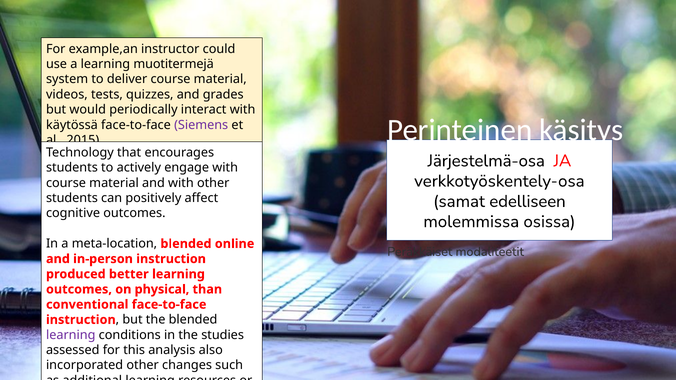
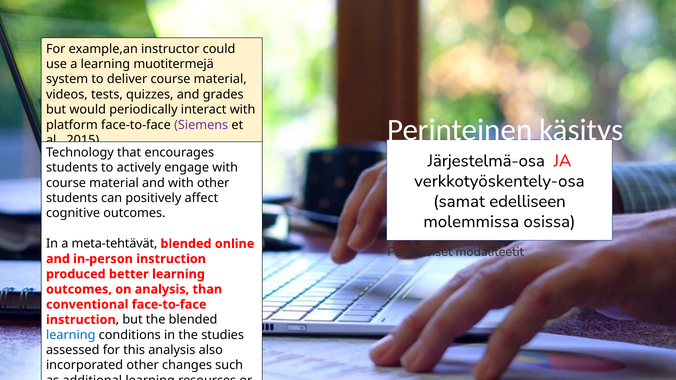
käytössä: käytössä -> platform (72, 125)
meta-location: meta-location -> meta-tehtävät (114, 244)
on physical: physical -> analysis (162, 289)
learning colour: purple -> blue (71, 335)
